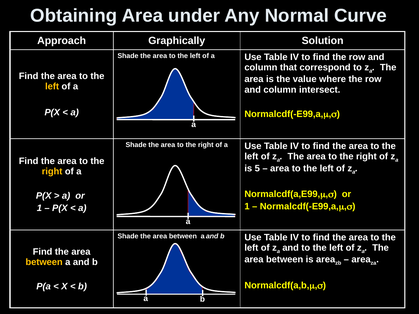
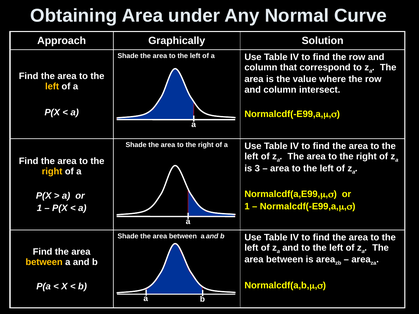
5: 5 -> 3 (257, 168)
